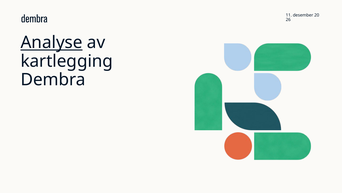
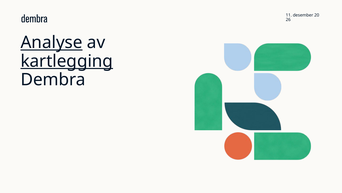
kartlegging underline: none -> present (67, 61)
